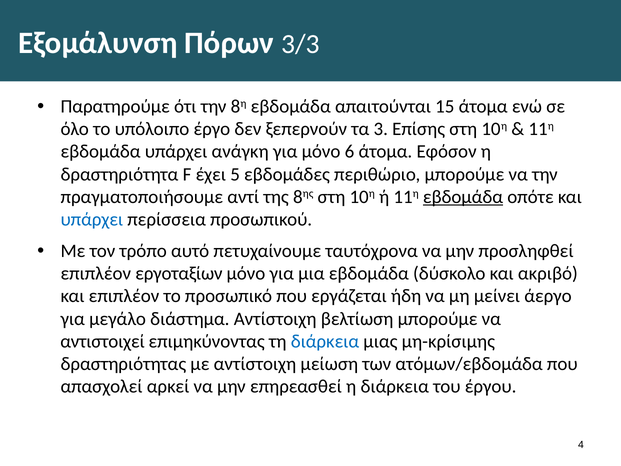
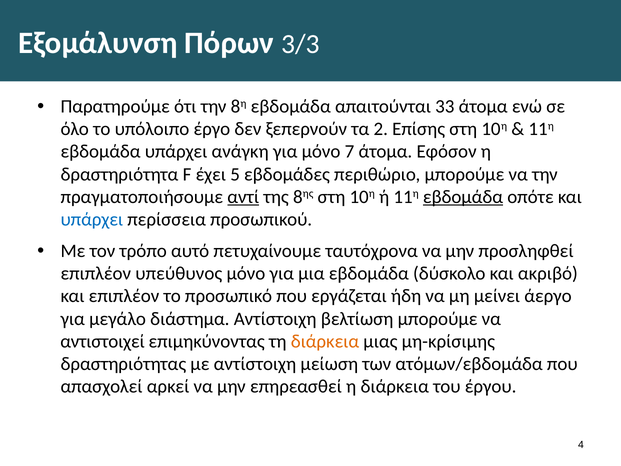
15: 15 -> 33 (445, 107)
3: 3 -> 2 (381, 129)
6: 6 -> 7 (349, 152)
αντί underline: none -> present (243, 197)
εργοταξίων: εργοταξίων -> υπεύθυνος (179, 274)
διάρκεια colour: blue -> orange (325, 341)
